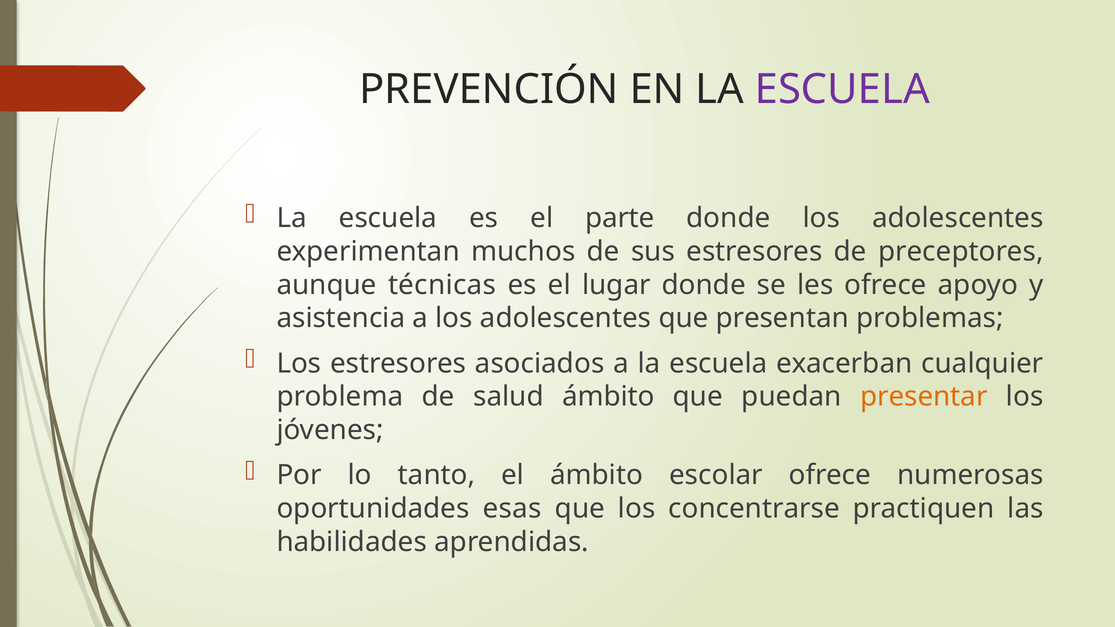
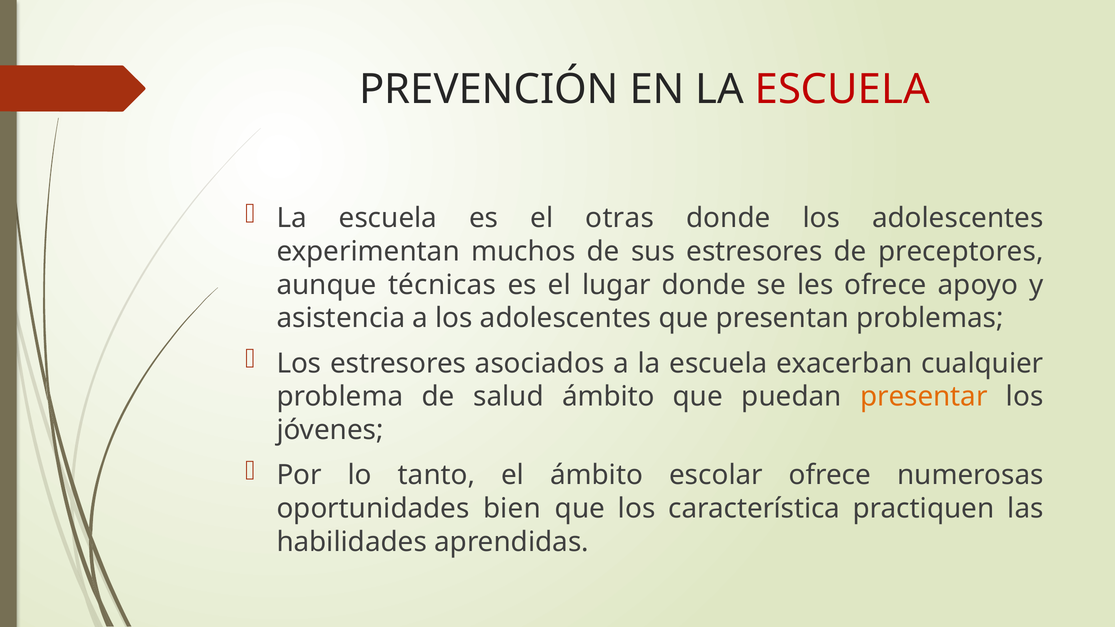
ESCUELA colour: purple -> red (842, 89)
parte: parte -> otras (620, 218)
esas: esas -> bien (512, 509)
concentrarse: concentrarse -> característica (754, 509)
